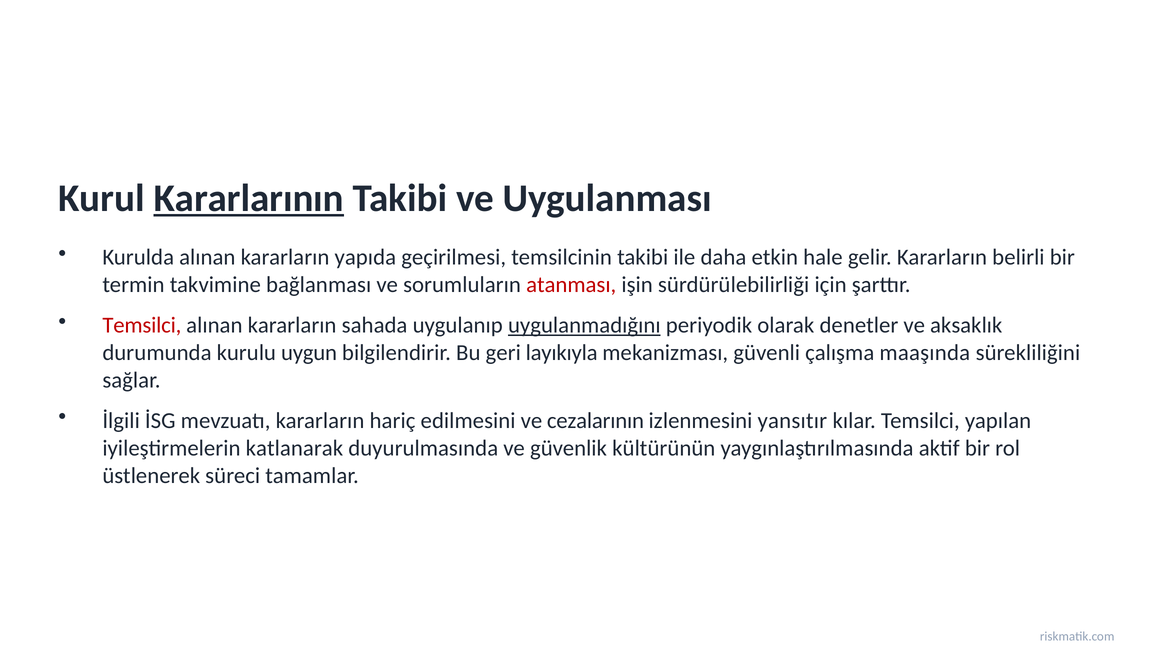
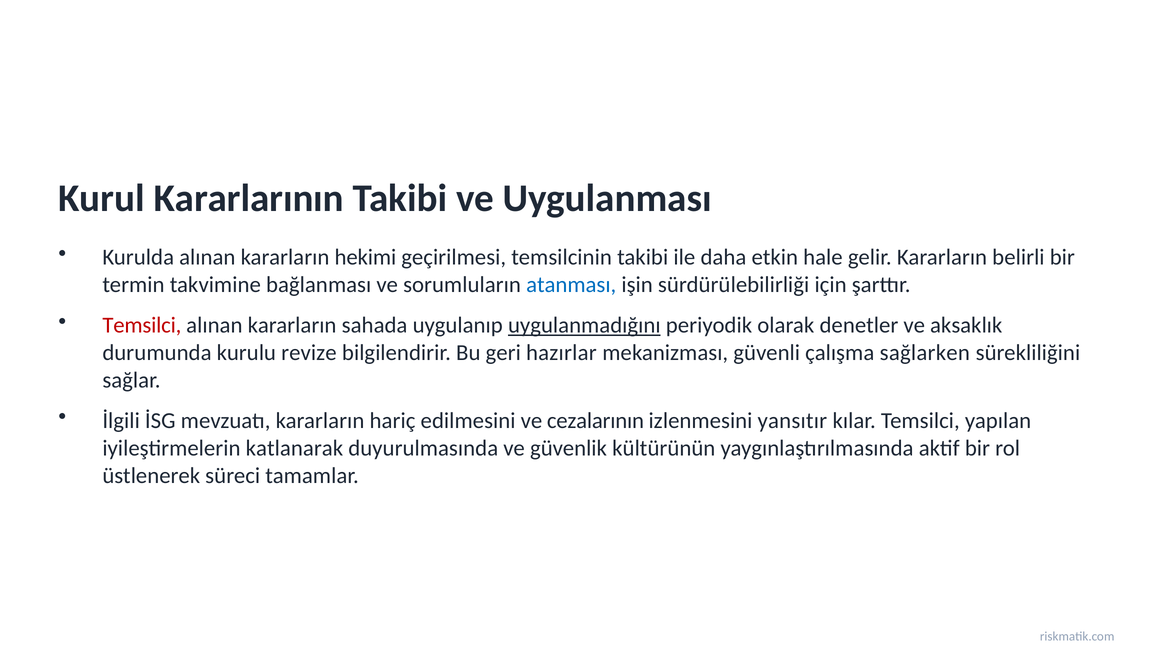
Kararlarının underline: present -> none (249, 198)
yapıda: yapıda -> hekimi (365, 257)
atanması colour: red -> blue (571, 285)
uygun: uygun -> revize (309, 353)
layıkıyla: layıkıyla -> hazırlar (561, 353)
maaşında: maaşında -> sağlarken (925, 353)
